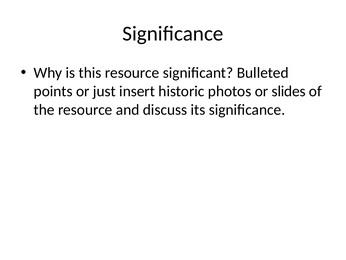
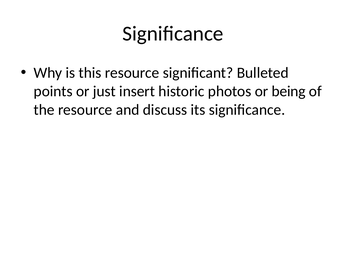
slides: slides -> being (289, 91)
